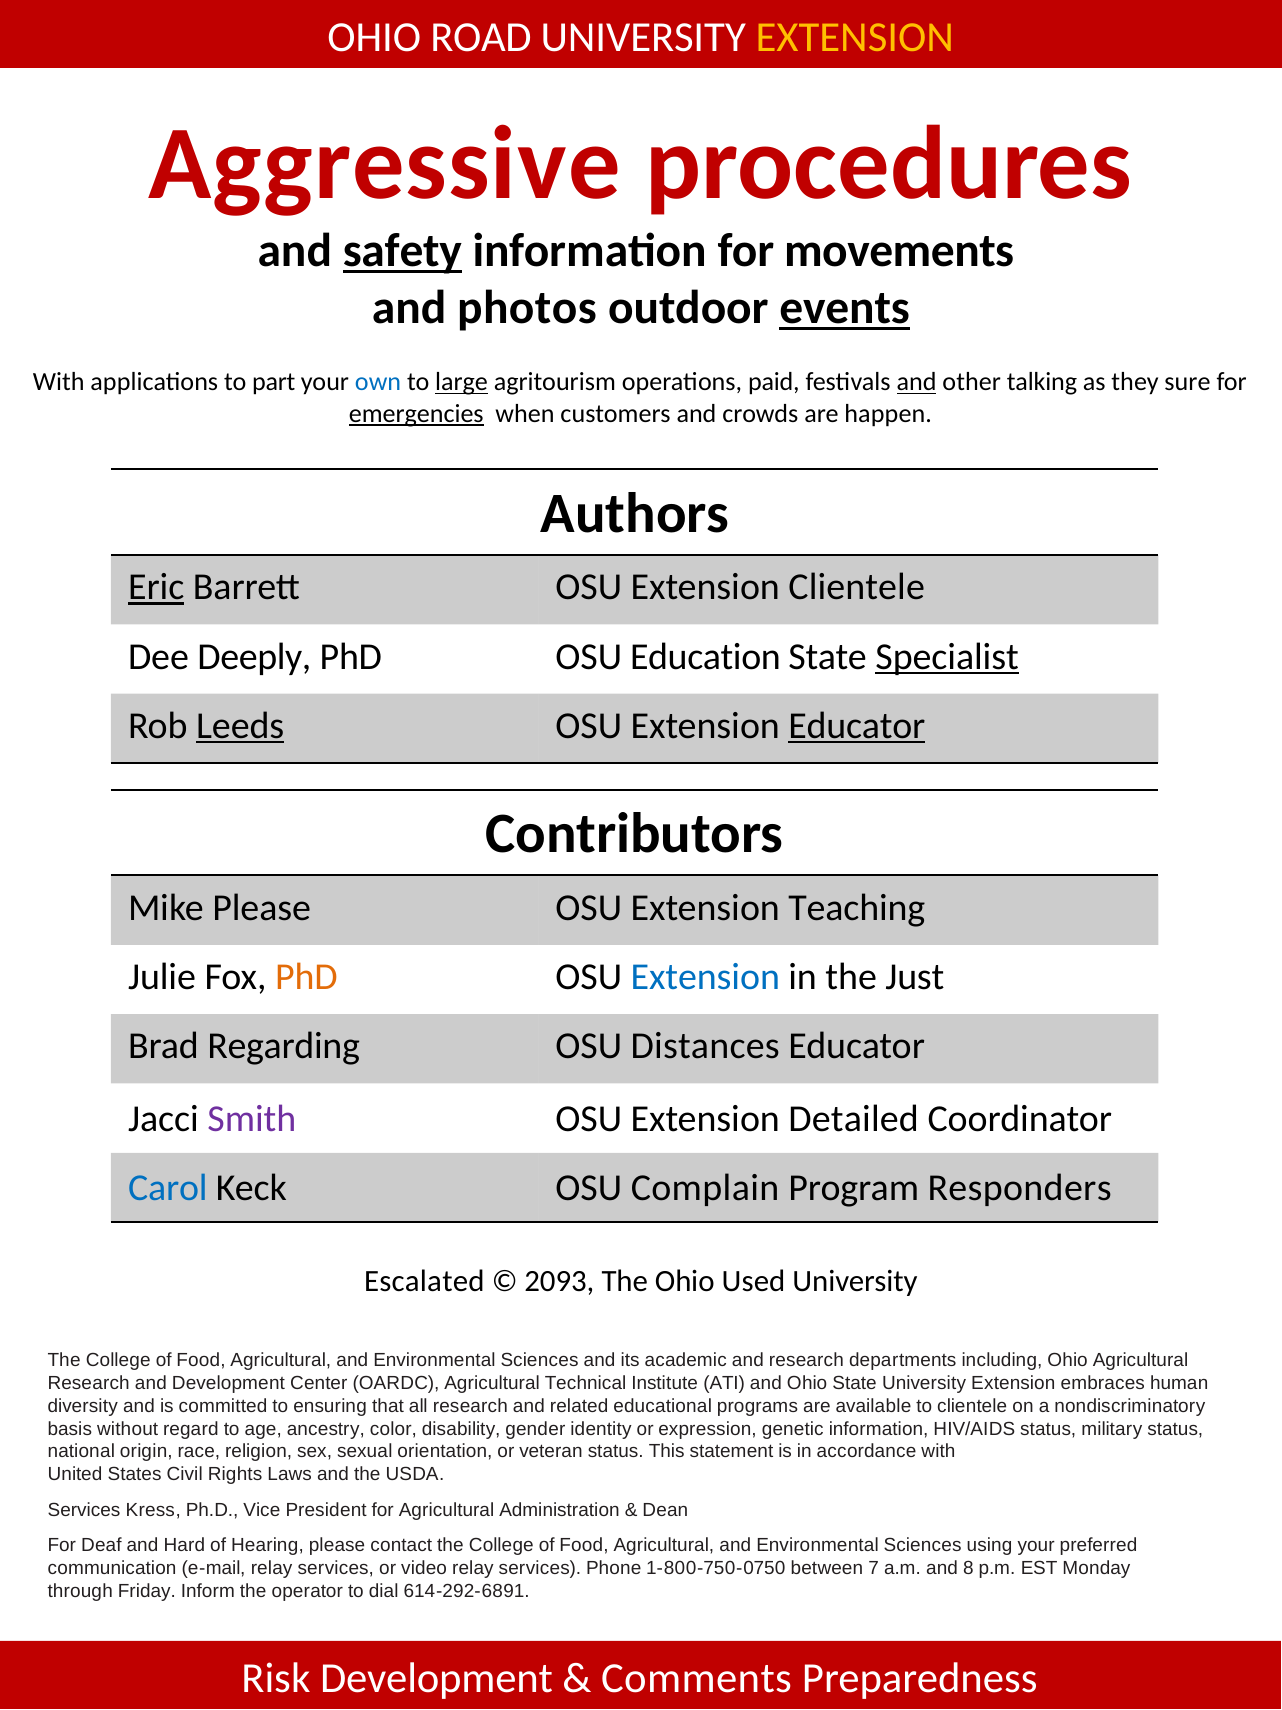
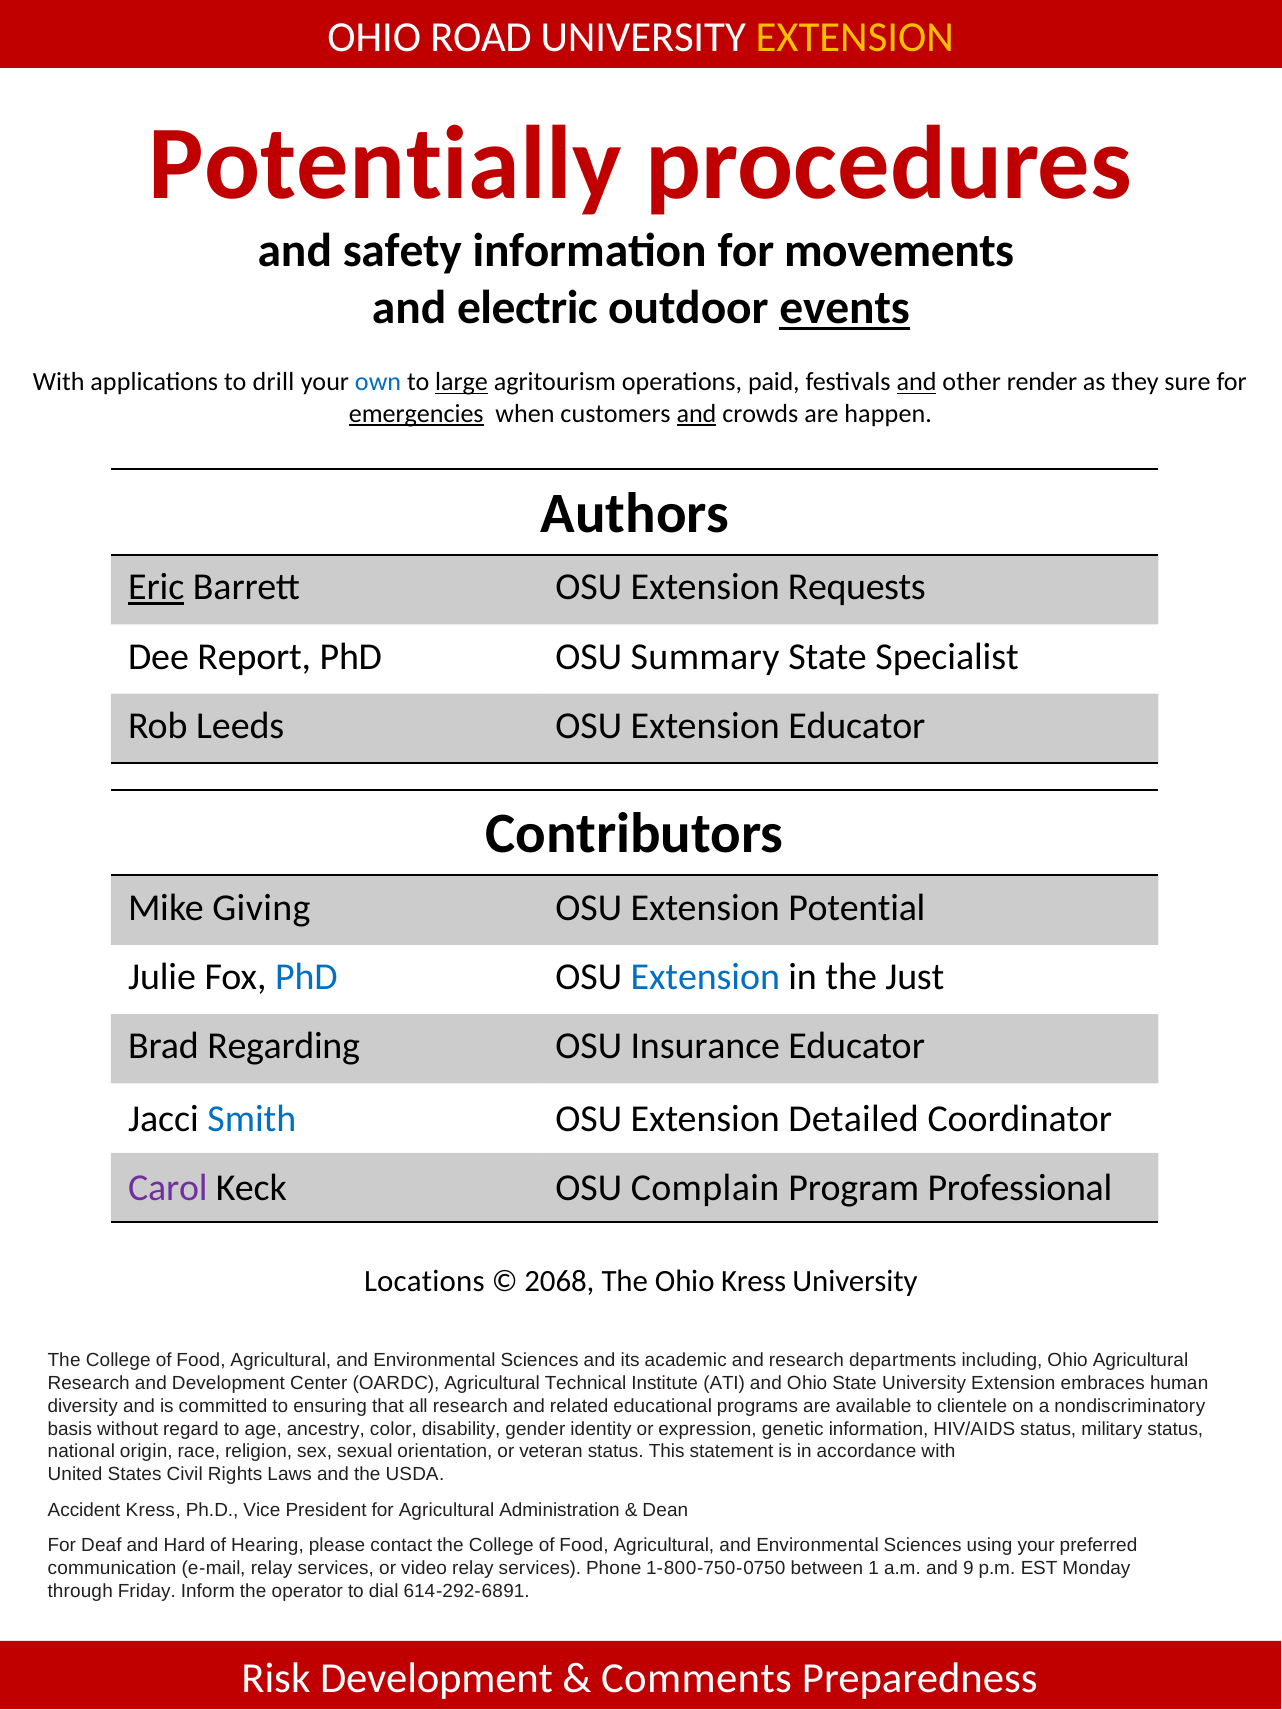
Aggressive: Aggressive -> Potentially (385, 164)
safety underline: present -> none (402, 251)
photos: photos -> electric (527, 308)
part: part -> drill (273, 382)
talking: talking -> render (1042, 382)
and underline: none -> present (697, 413)
Extension Clientele: Clientele -> Requests (857, 587)
Deeply: Deeply -> Report (254, 656)
Education: Education -> Summary (705, 656)
Specialist underline: present -> none (947, 656)
Leeds underline: present -> none (240, 726)
Educator underline: present -> none (857, 726)
Mike Please: Please -> Giving (261, 907)
Teaching: Teaching -> Potential (857, 907)
PhD colour: orange -> blue (306, 977)
Distances: Distances -> Insurance (705, 1046)
Smith colour: purple -> blue (252, 1118)
Carol colour: blue -> purple (168, 1188)
Responders: Responders -> Professional (1020, 1188)
Escalated: Escalated -> Locations (424, 1281)
2093: 2093 -> 2068 (559, 1281)
Ohio Used: Used -> Kress (754, 1281)
Services: Services -> Accident (84, 1509)
7: 7 -> 1 (874, 1568)
8: 8 -> 9 (968, 1568)
